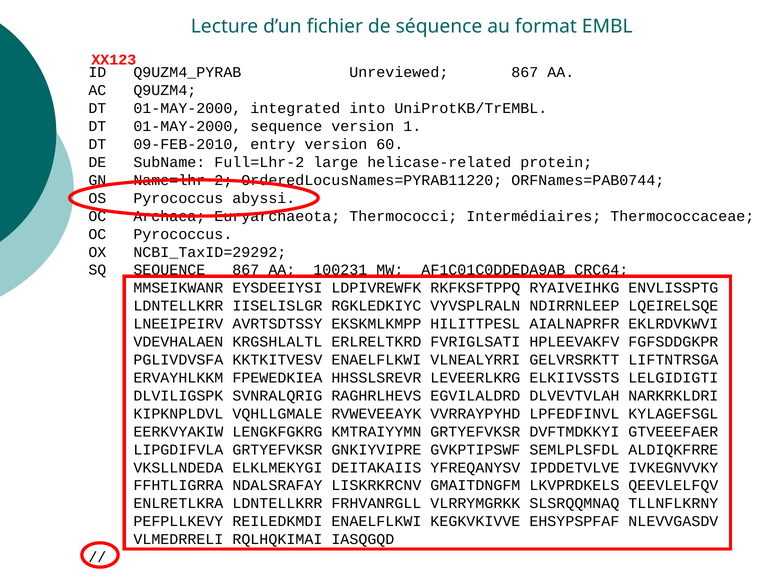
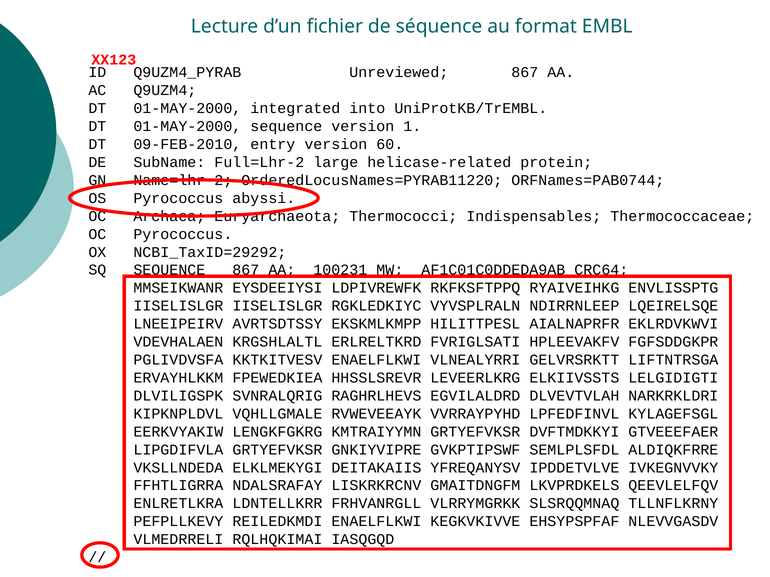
Intermédiaires: Intermédiaires -> Indispensables (534, 216)
LDNTELLKRR: LDNTELLKRR -> IISELISLGR (178, 306)
